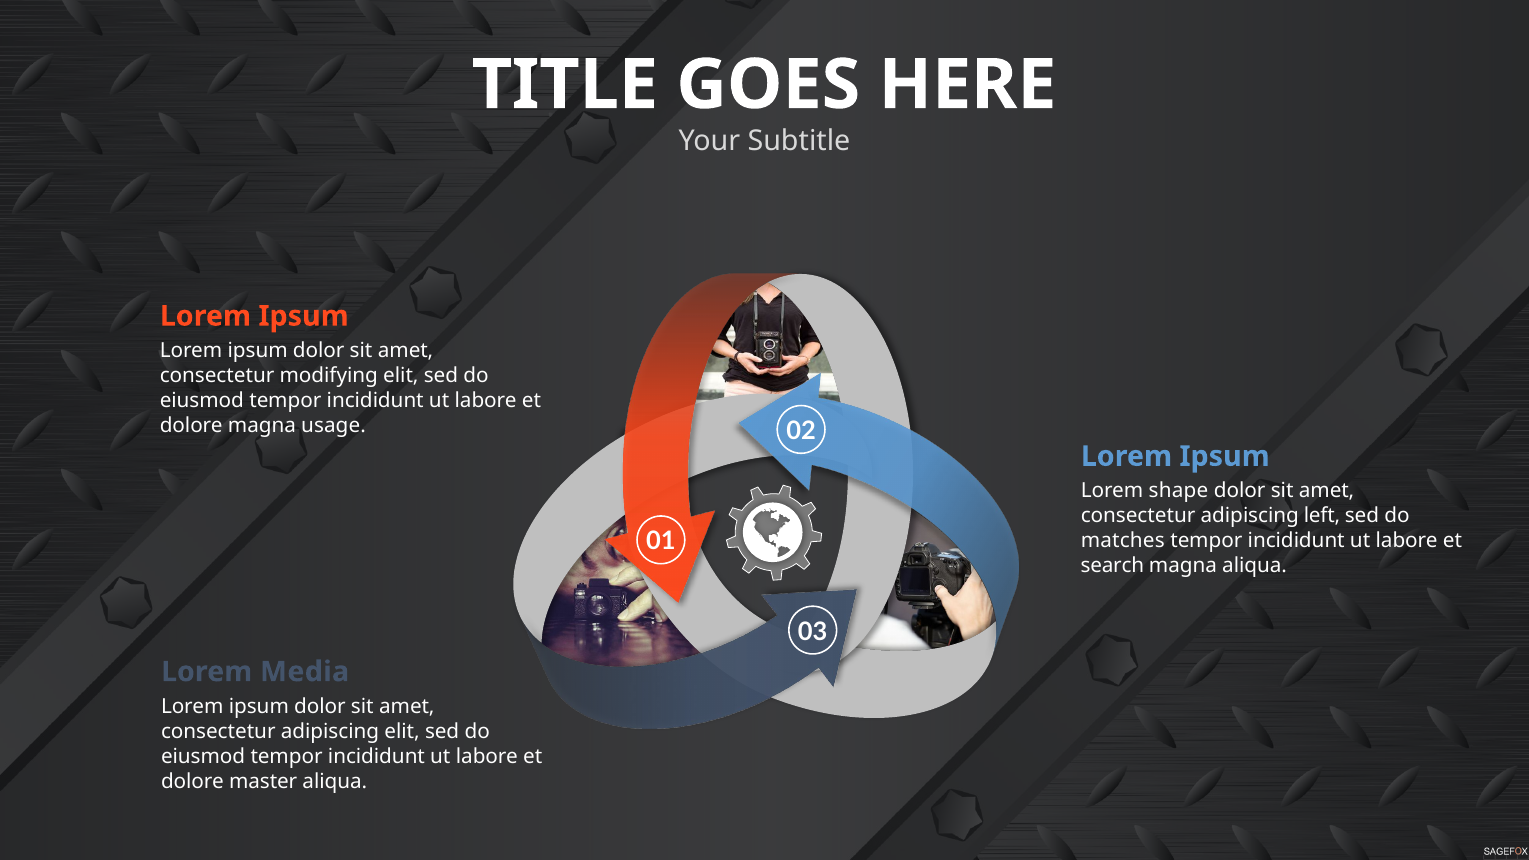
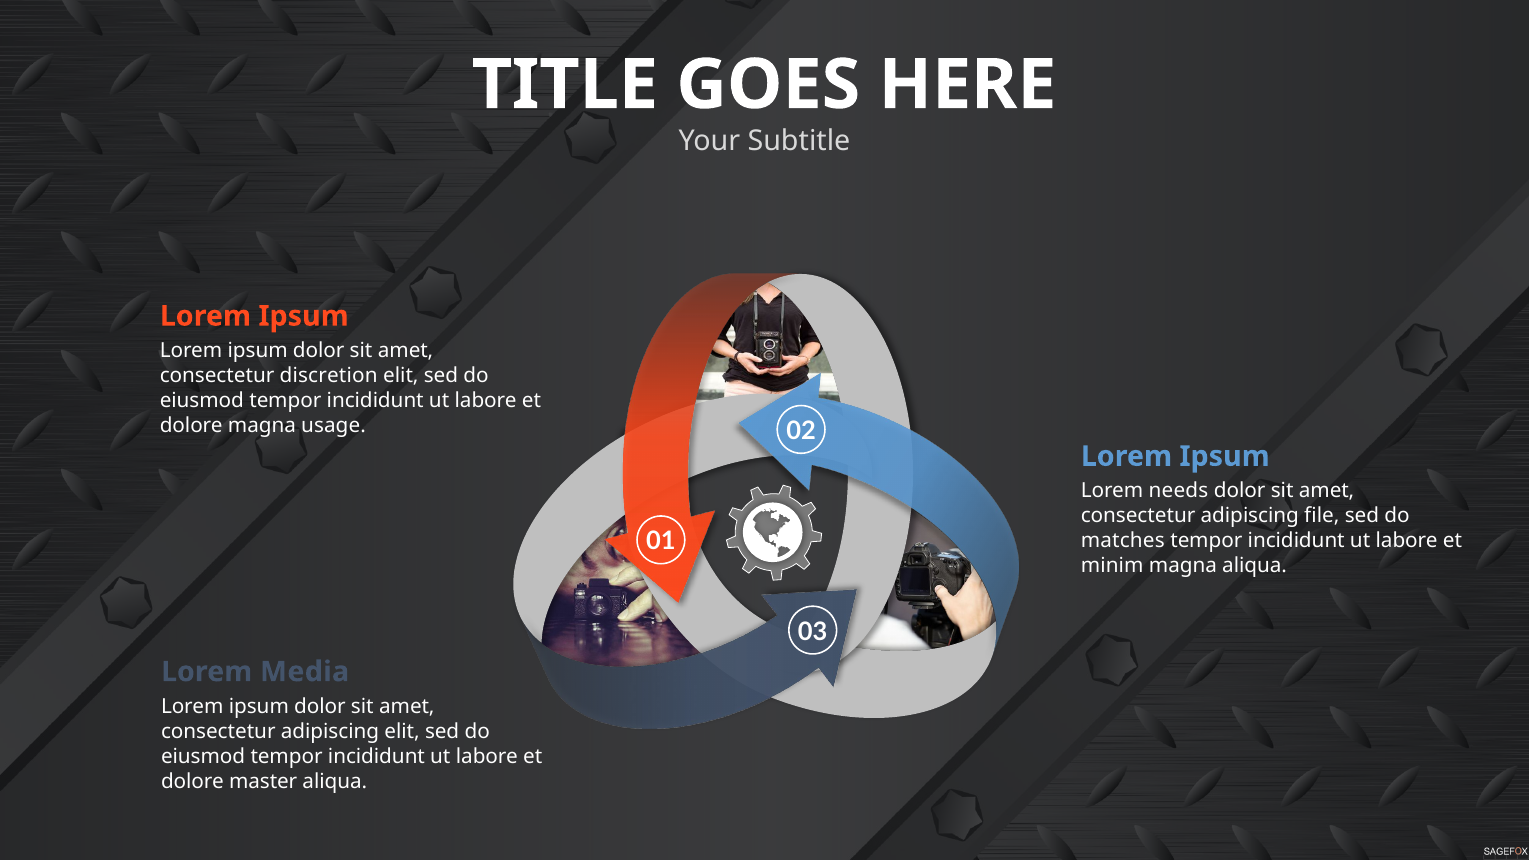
modifying: modifying -> discretion (329, 376)
shape: shape -> needs (1179, 491)
left: left -> file (1322, 516)
search: search -> minim (1112, 566)
